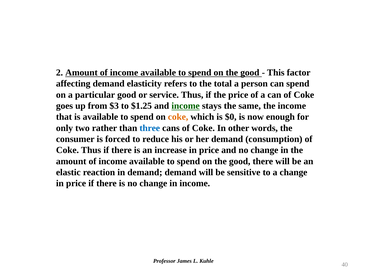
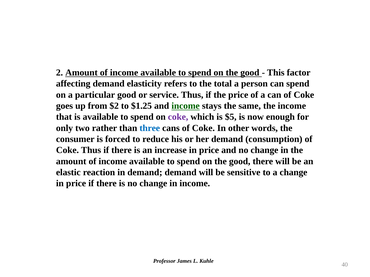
$3: $3 -> $2 (114, 106)
coke colour: orange -> purple (178, 117)
$0: $0 -> $5 (231, 117)
